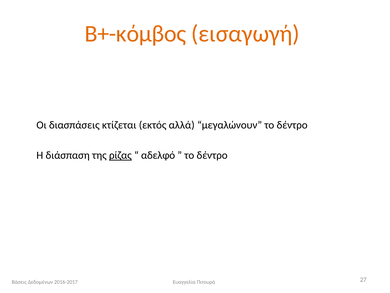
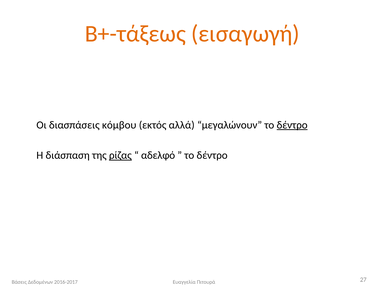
Β+-κόμβος: Β+-κόμβος -> Β+-τάξεως (135, 34)
κτίζεται: κτίζεται -> κόμβου (119, 125)
δέντρο underline: none -> present (292, 125)
